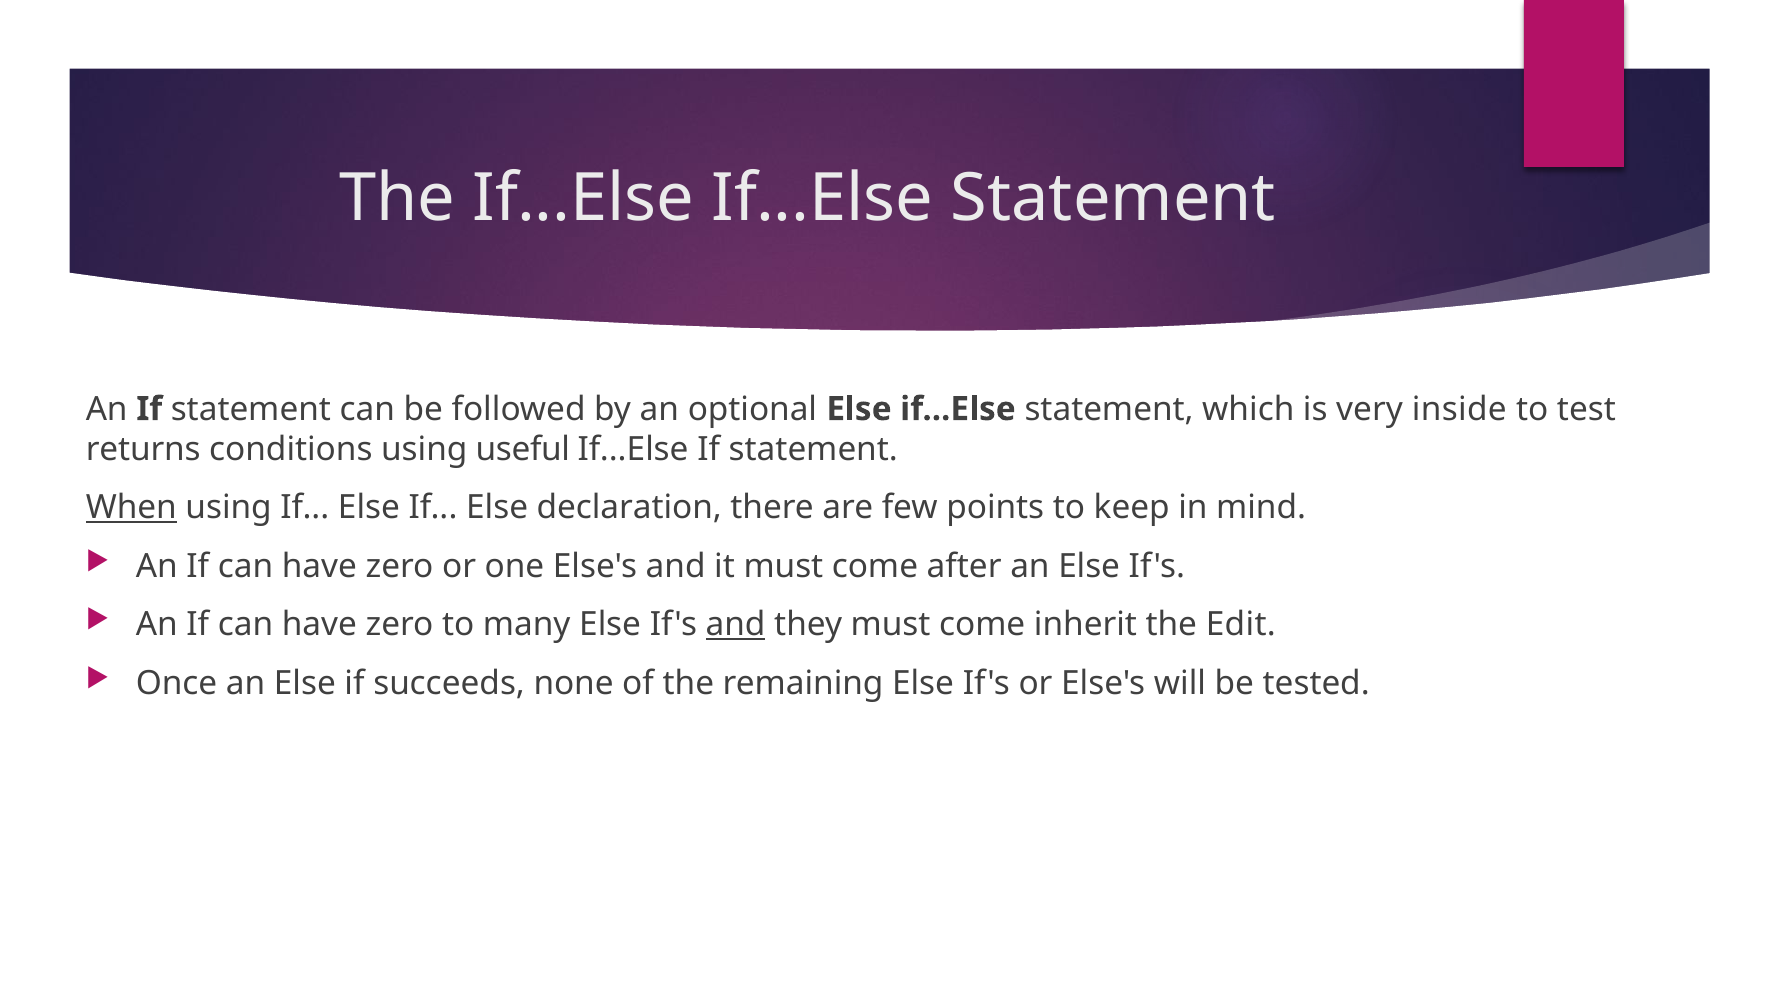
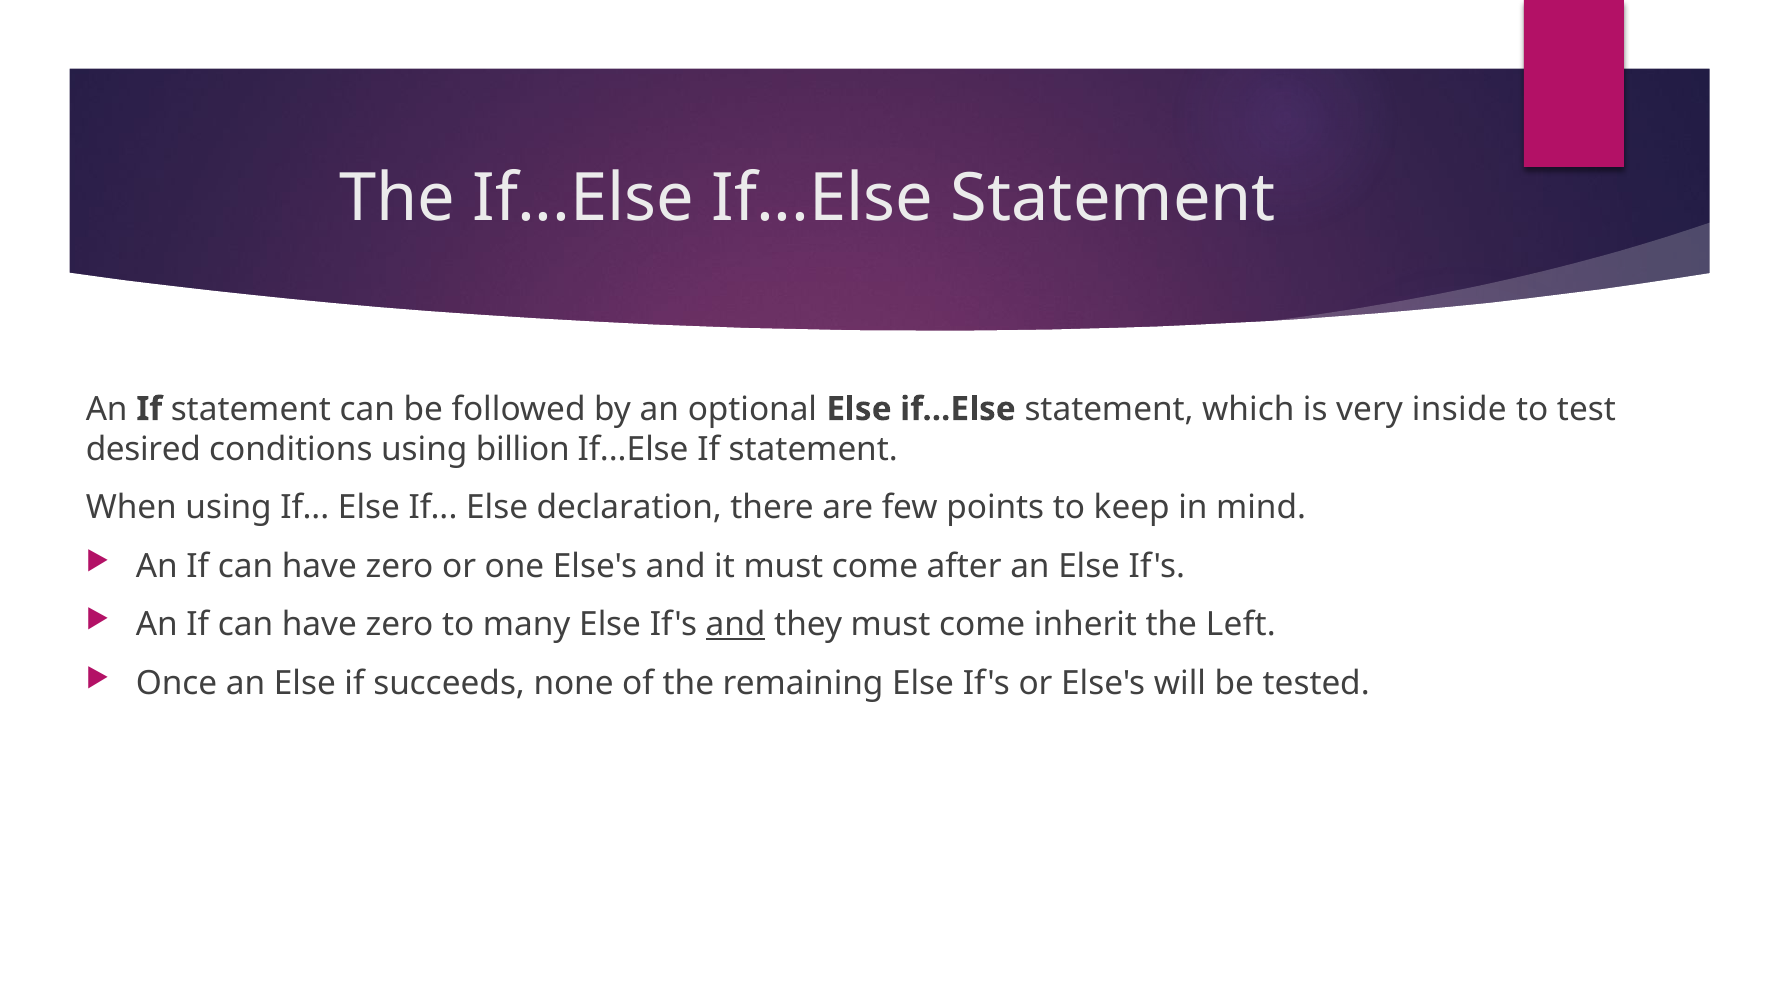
returns: returns -> desired (143, 449)
useful: useful -> billion (523, 449)
When underline: present -> none (131, 508)
Edit: Edit -> Left (1241, 625)
